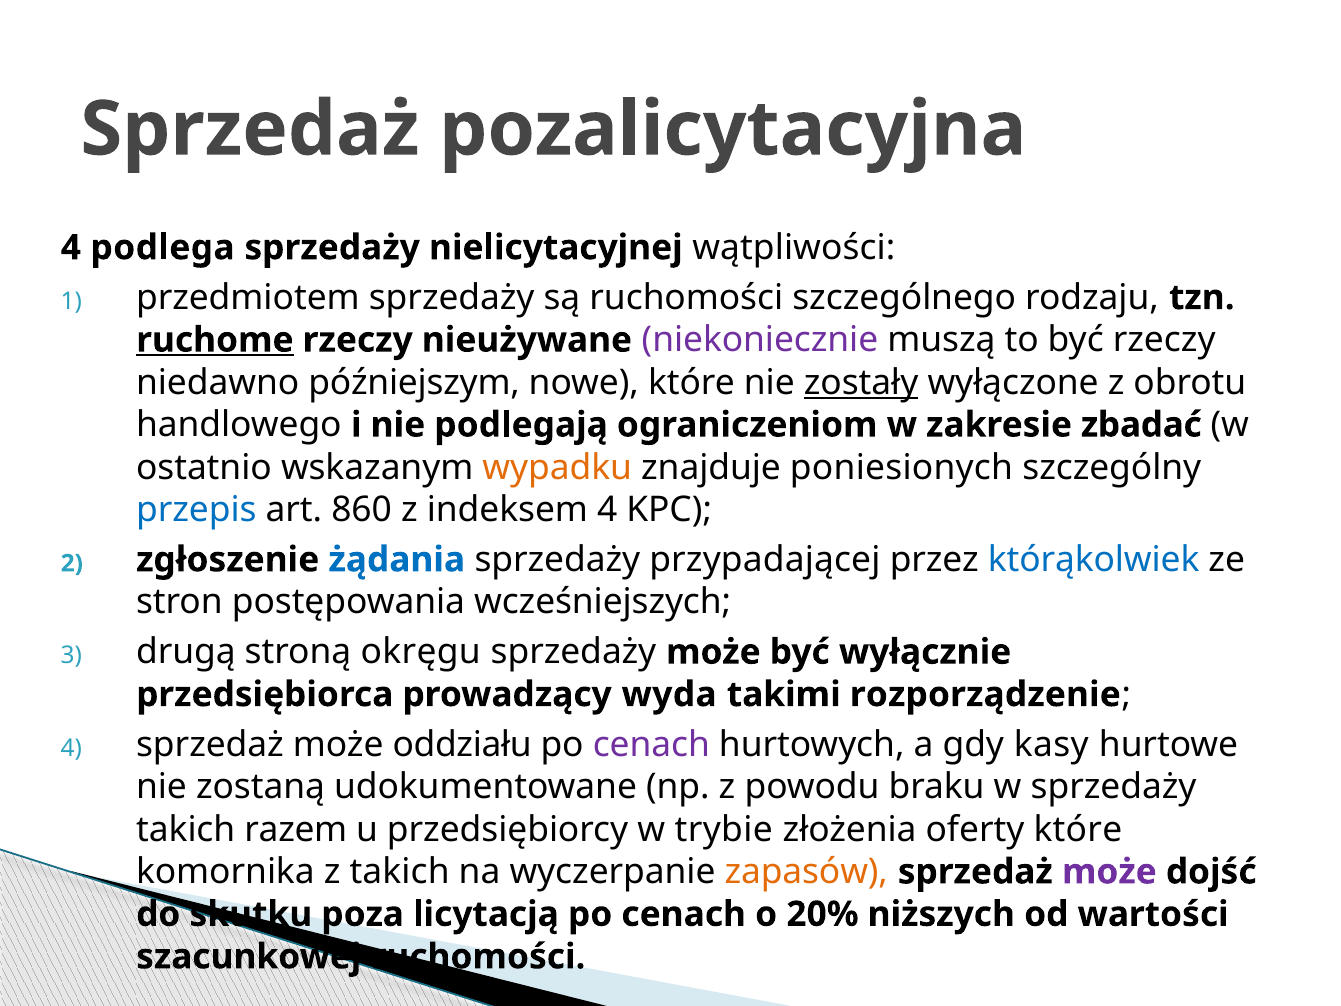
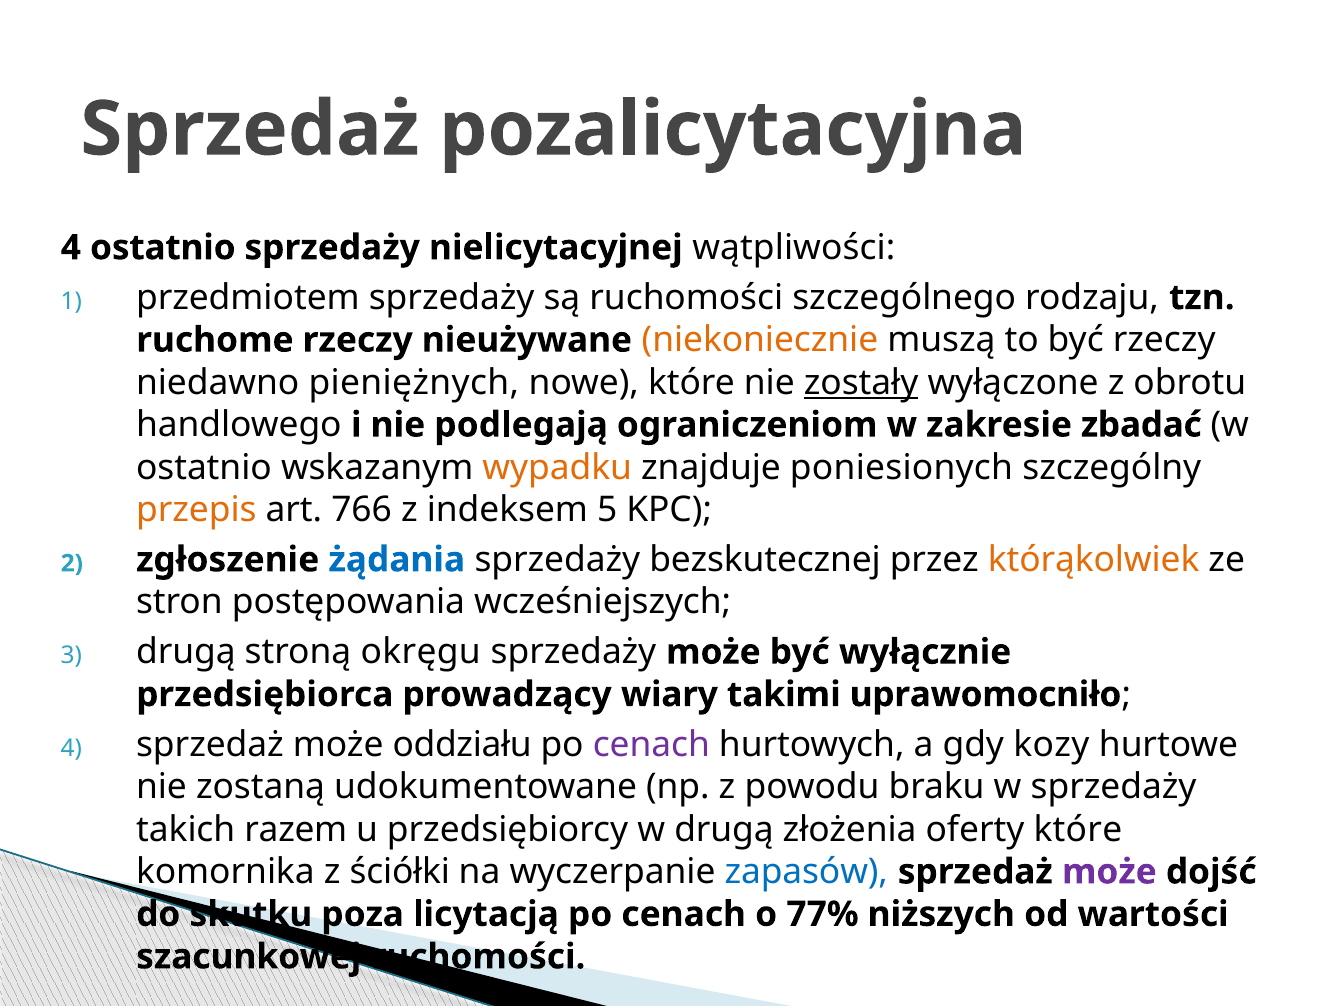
4 podlega: podlega -> ostatnio (163, 248)
ruchome underline: present -> none (215, 340)
niekoniecznie colour: purple -> orange (760, 340)
późniejszym: późniejszym -> pieniężnych (414, 382)
przepis colour: blue -> orange (196, 510)
860: 860 -> 766 (362, 510)
indeksem 4: 4 -> 5 (607, 510)
przypadającej: przypadającej -> bezskutecznej (765, 560)
którąkolwiek colour: blue -> orange (1094, 560)
wyda: wyda -> wiary (669, 694)
rozporządzenie: rozporządzenie -> uprawomocniło (986, 694)
kasy: kasy -> kozy (1051, 744)
w trybie: trybie -> drugą (724, 829)
z takich: takich -> ściółki (400, 872)
zapasów colour: orange -> blue (806, 872)
20%: 20% -> 77% (823, 914)
